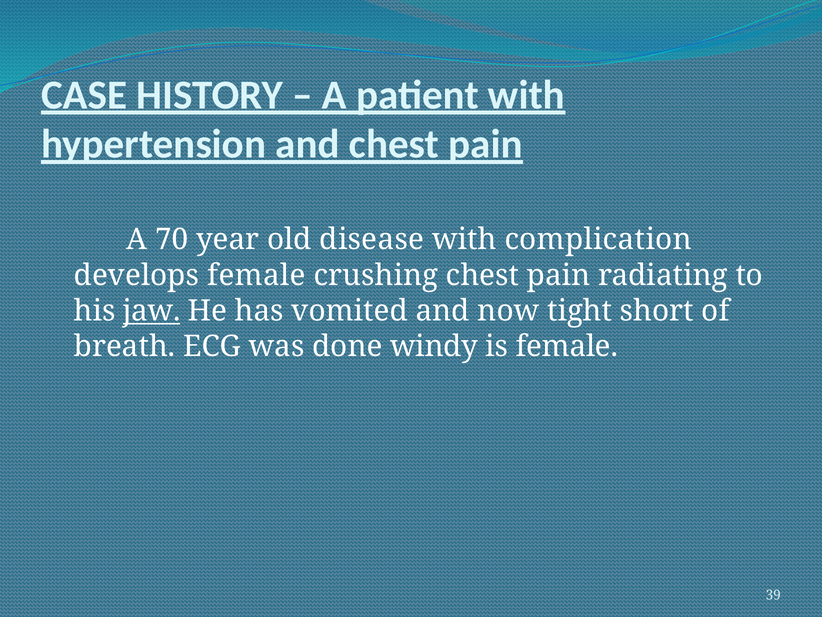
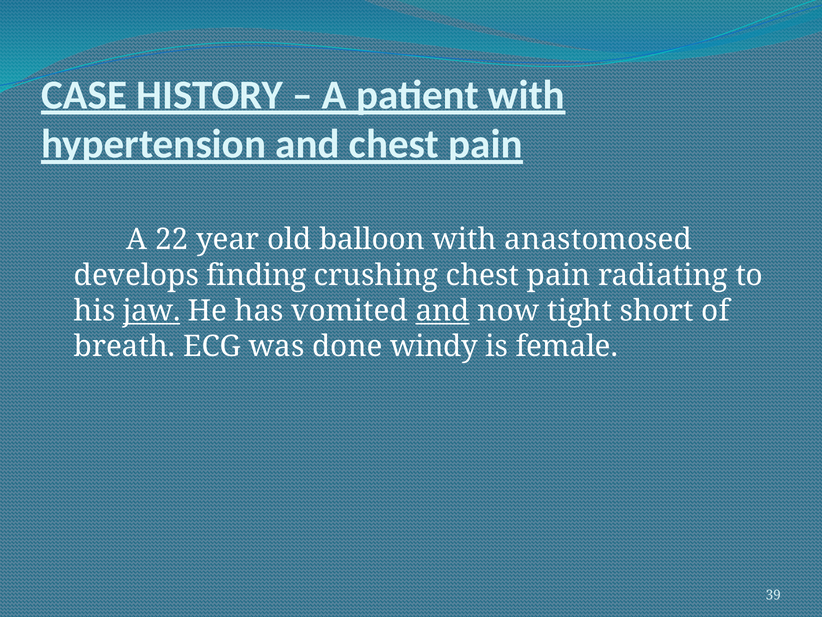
70: 70 -> 22 (172, 239)
disease: disease -> balloon (372, 239)
complication: complication -> anastomosed (598, 239)
develops female: female -> finding (257, 275)
and underline: none -> present (443, 311)
